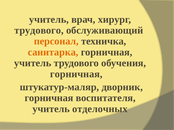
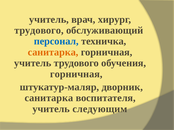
персонал colour: orange -> blue (56, 41)
горничная: горничная -> санитарка (49, 98)
отделочных: отделочных -> следующим (100, 109)
